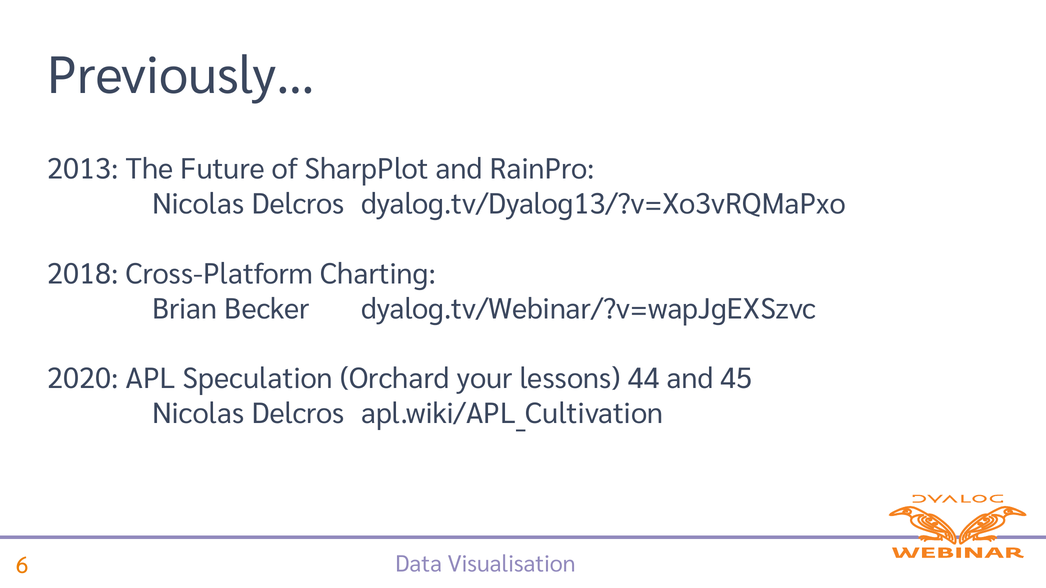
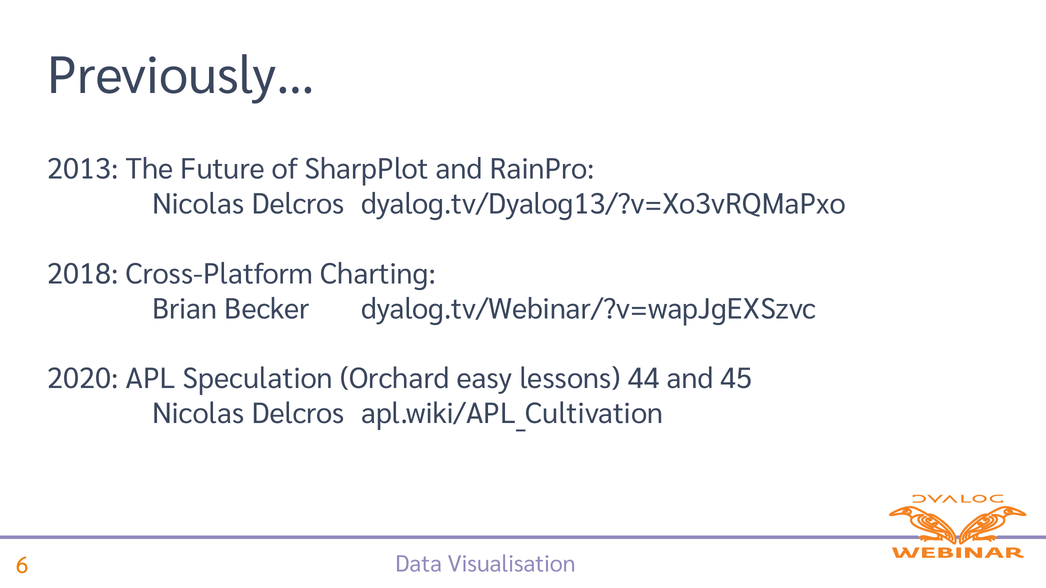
your: your -> easy (484, 379)
